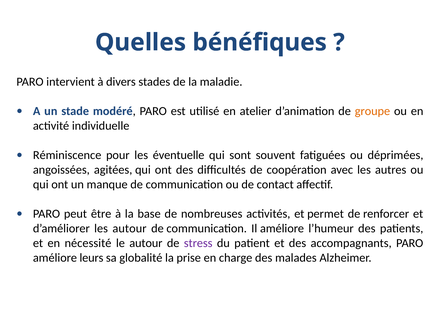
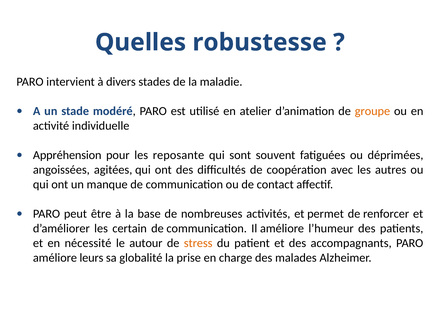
bénéfiques: bénéfiques -> robustesse (260, 42)
Réminiscence: Réminiscence -> Appréhension (67, 155)
éventuelle: éventuelle -> reposante (178, 155)
les autour: autour -> certain (130, 229)
stress colour: purple -> orange (198, 243)
